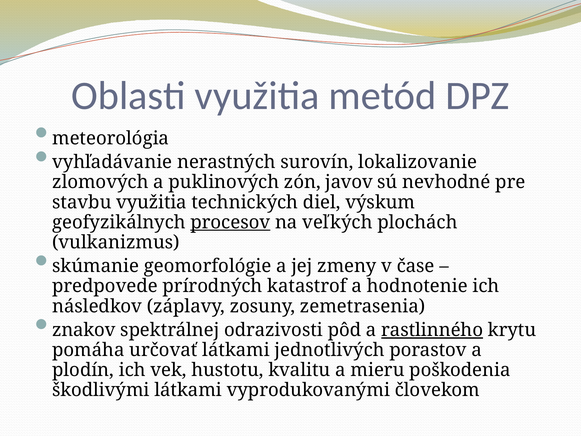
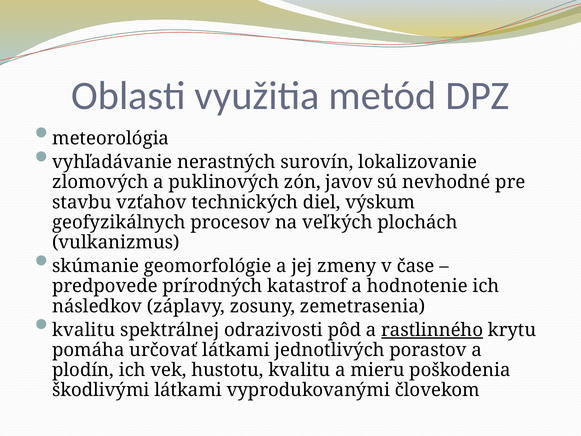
stavbu využitia: využitia -> vzťahov (151, 202)
procesov underline: present -> none (230, 222)
znakov: znakov -> kvalitu (84, 330)
